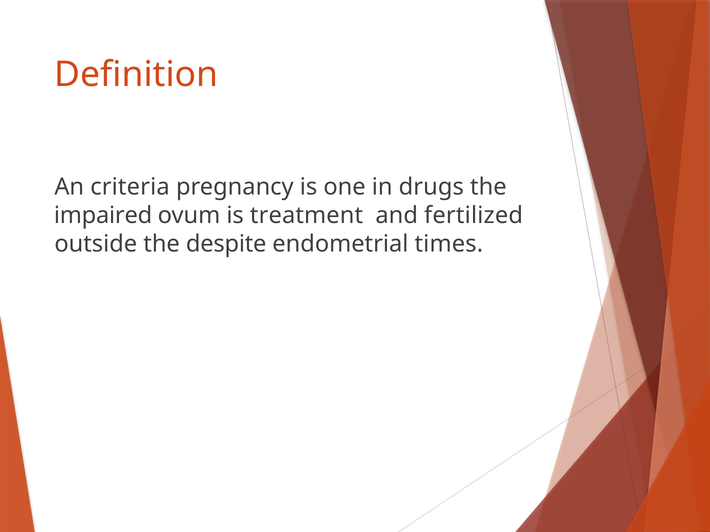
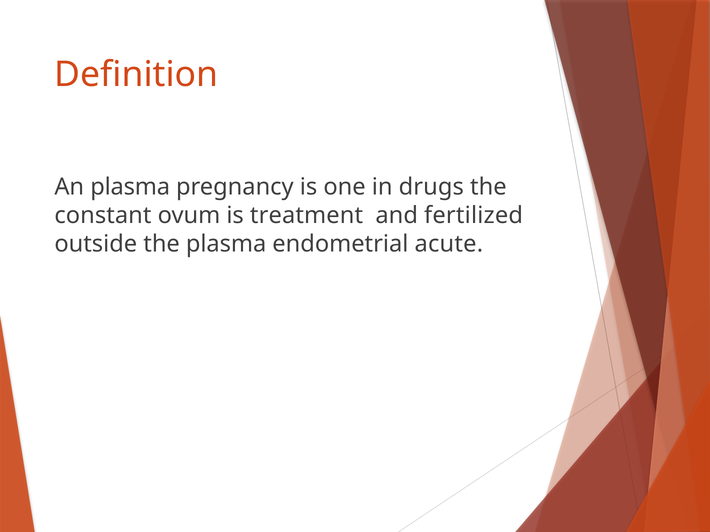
An criteria: criteria -> plasma (130, 187)
impaired: impaired -> constant (103, 216)
the despite: despite -> plasma (226, 244)
times: times -> acute (449, 244)
